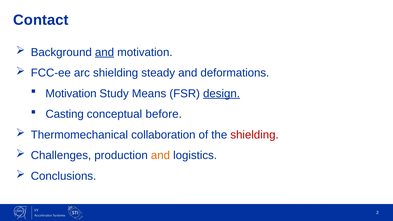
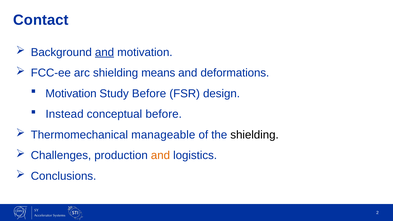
steady: steady -> means (158, 73)
Study Means: Means -> Before (149, 94)
design underline: present -> none (222, 94)
Casting: Casting -> Instead (65, 114)
collaboration: collaboration -> manageable (163, 135)
shielding colour: red -> black (255, 135)
